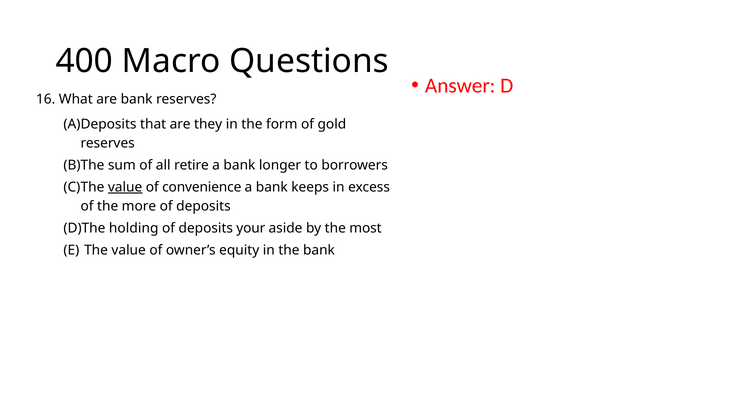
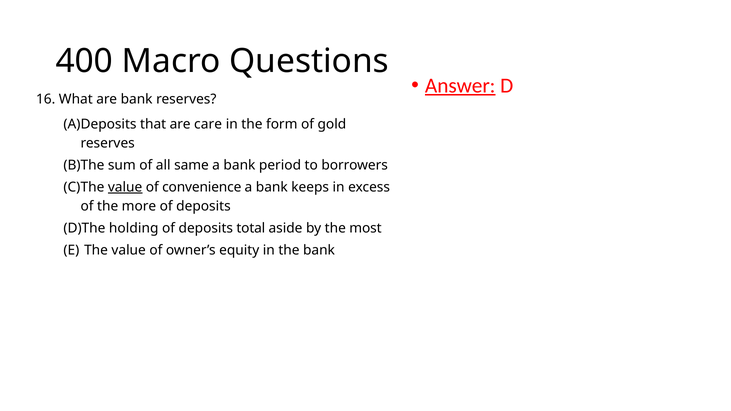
Answer underline: none -> present (460, 86)
they: they -> care (208, 124)
retire: retire -> same (191, 165)
longer: longer -> period (280, 165)
your: your -> total (251, 228)
